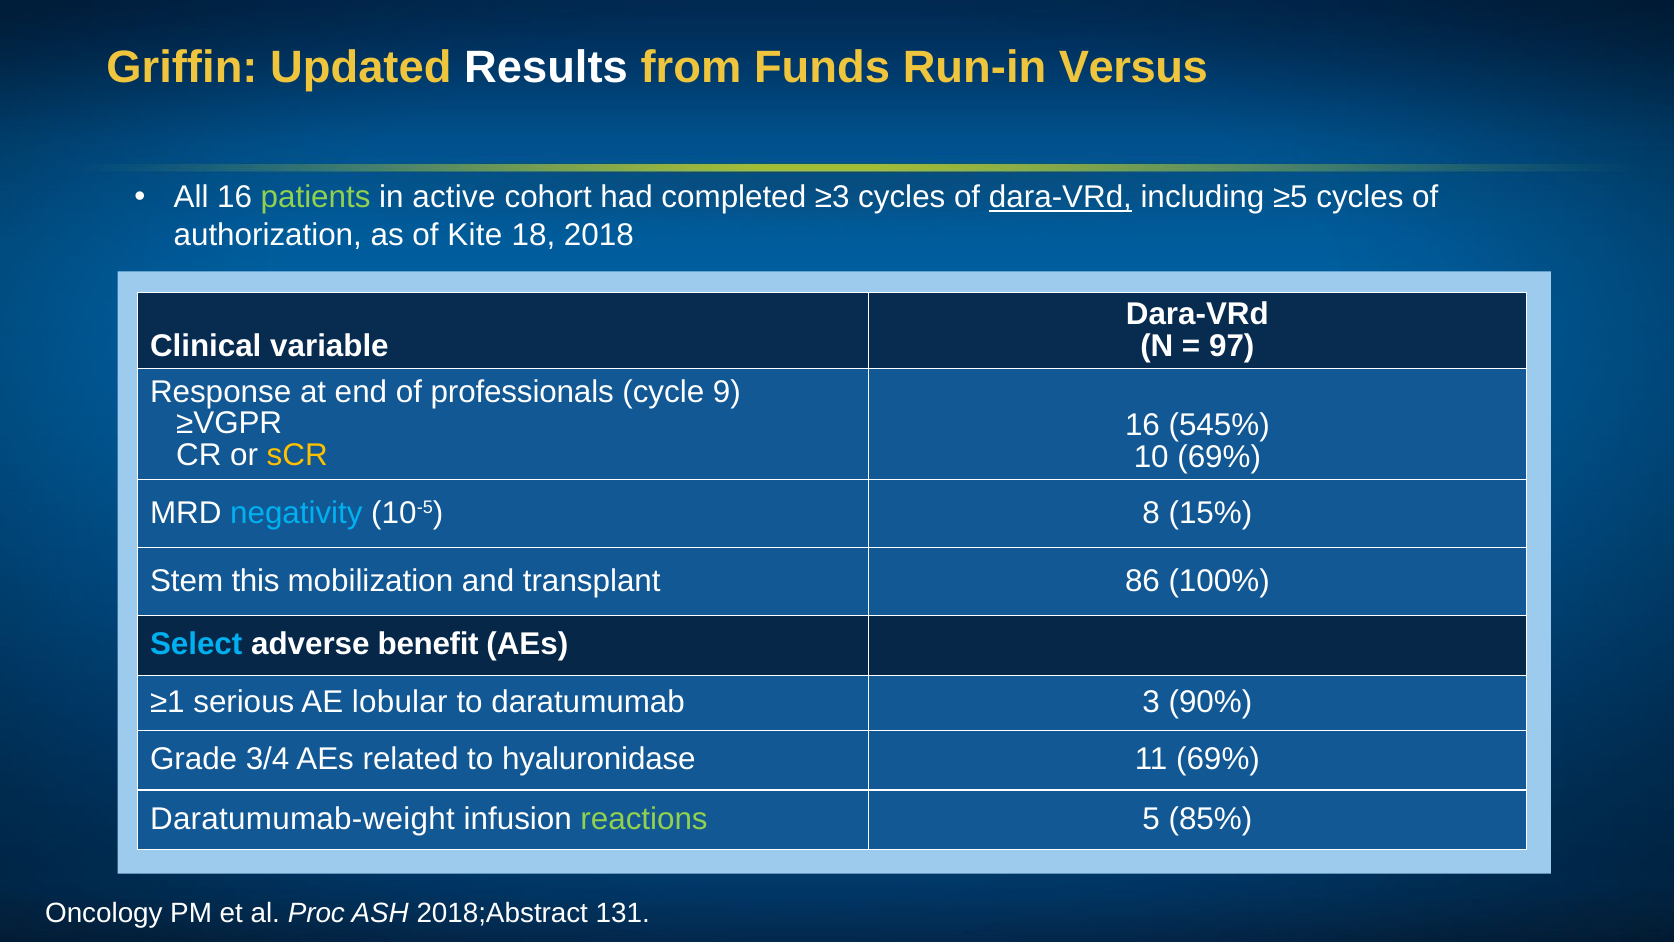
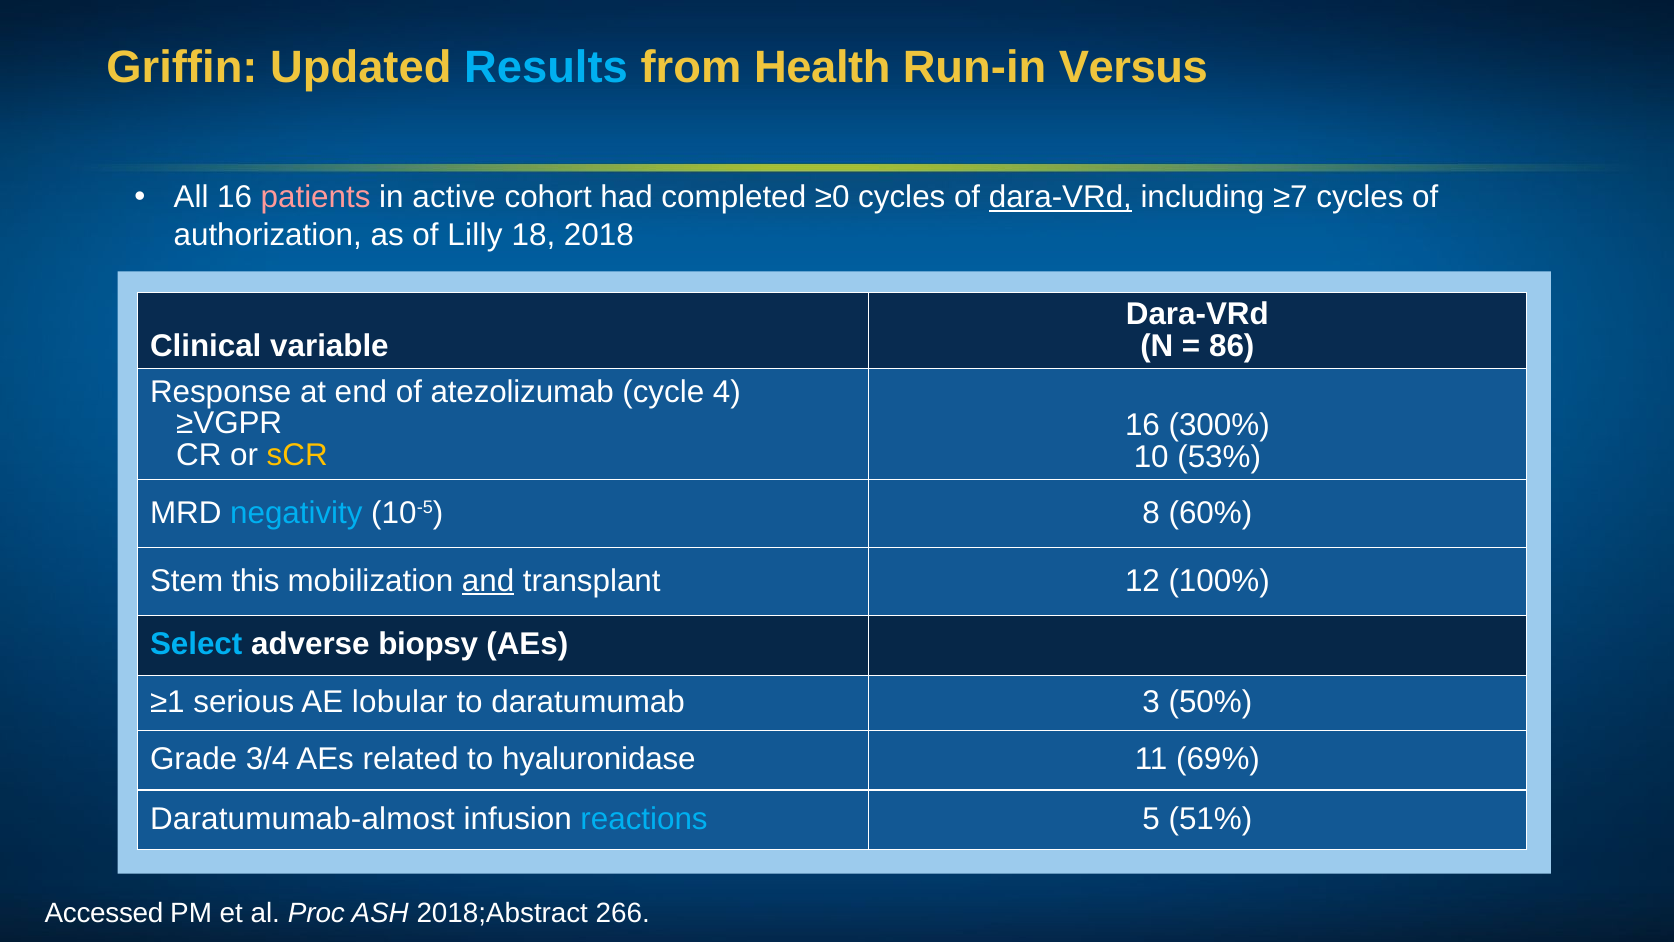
Results colour: white -> light blue (546, 68)
Funds: Funds -> Health (822, 68)
patients colour: light green -> pink (316, 197)
≥3: ≥3 -> ≥0 (832, 197)
≥5: ≥5 -> ≥7 (1290, 197)
Kite: Kite -> Lilly (475, 235)
97: 97 -> 86 (1232, 346)
professionals: professionals -> atezolizumab (522, 391)
9: 9 -> 4 (727, 391)
545%: 545% -> 300% (1219, 425)
10 69%: 69% -> 53% (1219, 456)
15%: 15% -> 60% (1210, 513)
and underline: none -> present (488, 581)
86: 86 -> 12 (1142, 581)
benefit: benefit -> biopsy (428, 644)
90%: 90% -> 50% (1210, 702)
Daratumumab-weight: Daratumumab-weight -> Daratumumab-almost (302, 819)
reactions colour: light green -> light blue (644, 819)
85%: 85% -> 51% (1210, 819)
Oncology: Oncology -> Accessed (104, 912)
131: 131 -> 266 (623, 912)
